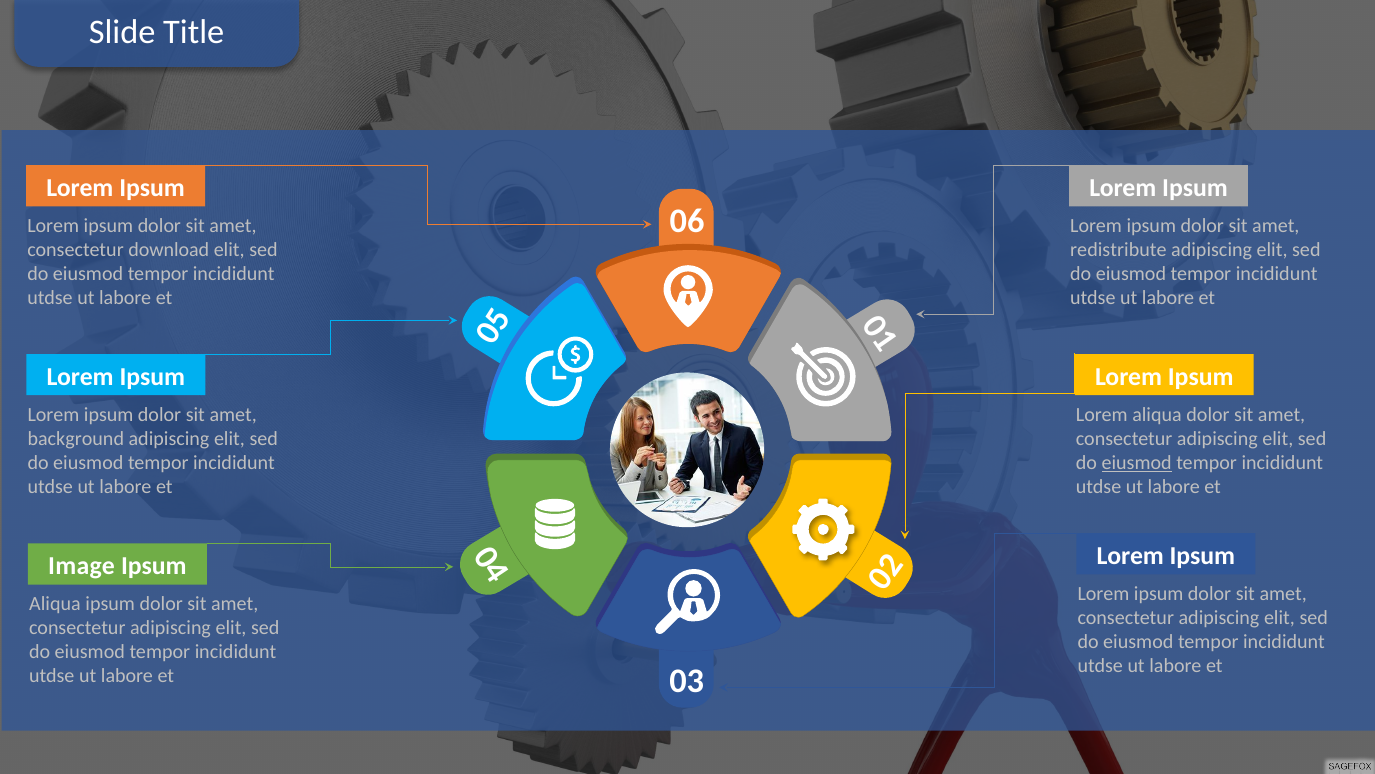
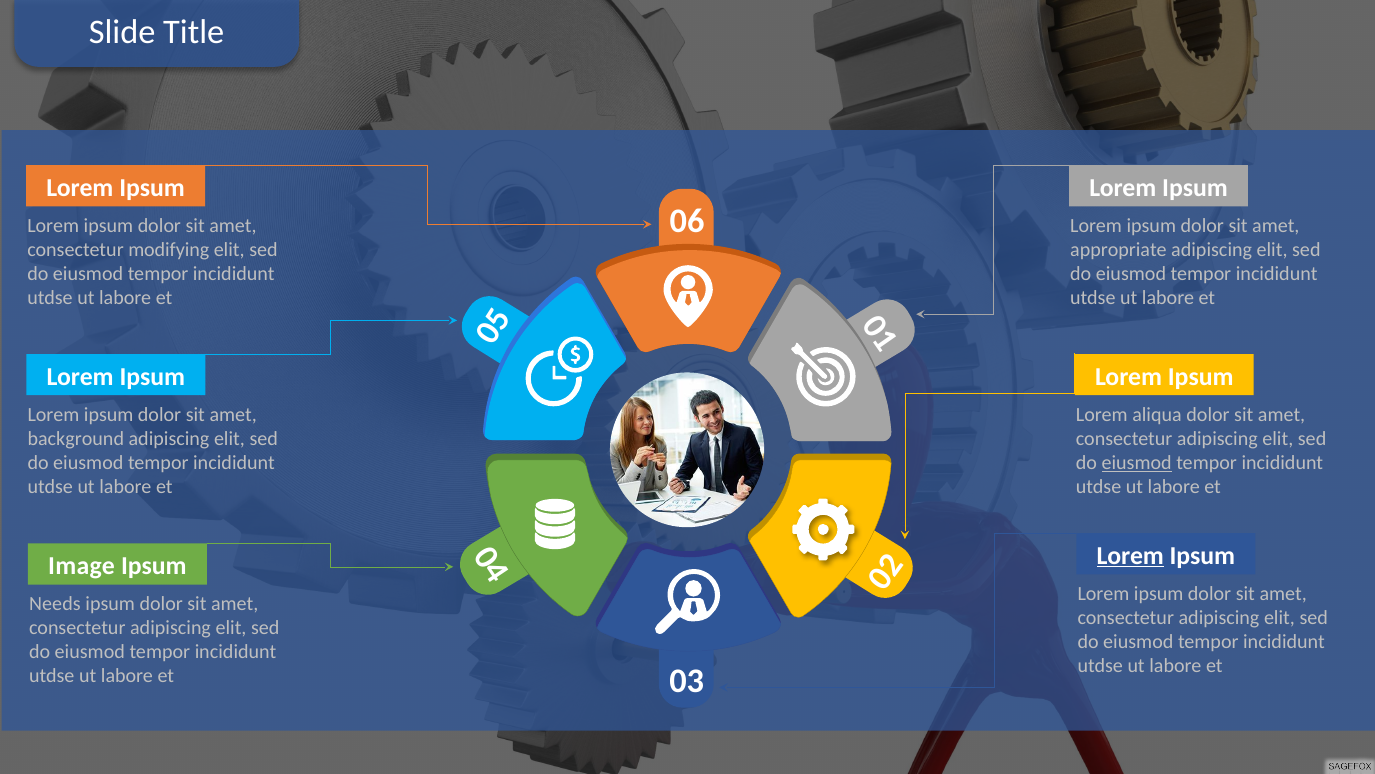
download: download -> modifying (169, 249)
redistribute: redistribute -> appropriate (1118, 249)
Lorem underline: none -> present (1130, 555)
Aliqua: Aliqua -> Needs (55, 603)
